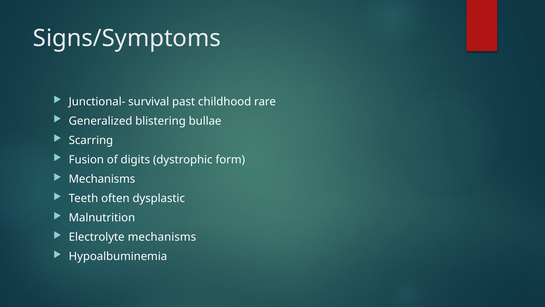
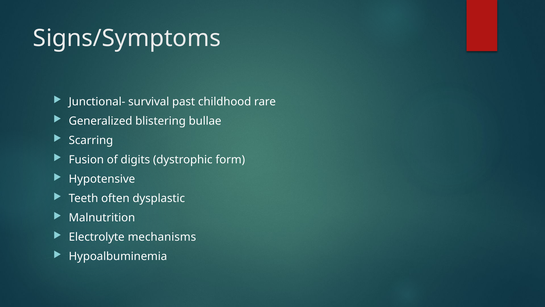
Mechanisms: Mechanisms -> Hypotensive (102, 179)
